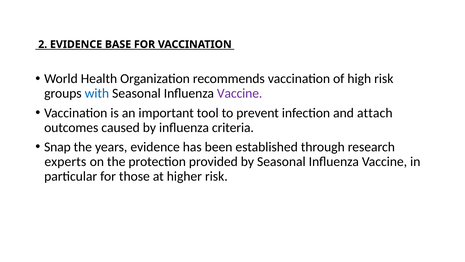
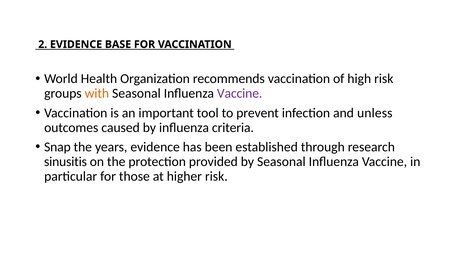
with colour: blue -> orange (97, 93)
attach: attach -> unless (375, 113)
experts: experts -> sinusitis (65, 161)
